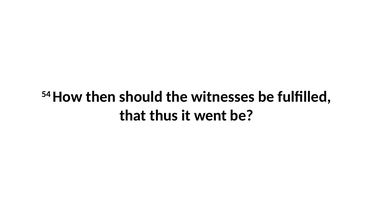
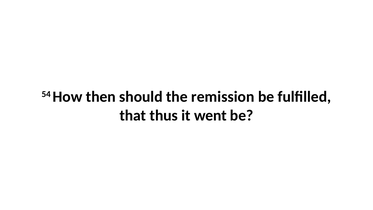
witnesses: witnesses -> remission (223, 97)
